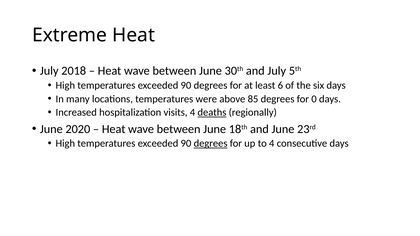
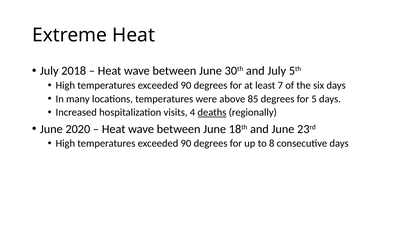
6: 6 -> 7 (280, 85)
0: 0 -> 5 (314, 99)
degrees underline: present -> none (211, 144)
to 4: 4 -> 8 (272, 144)
